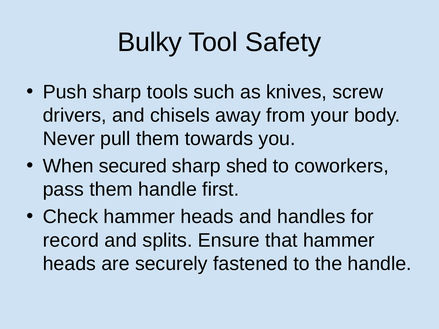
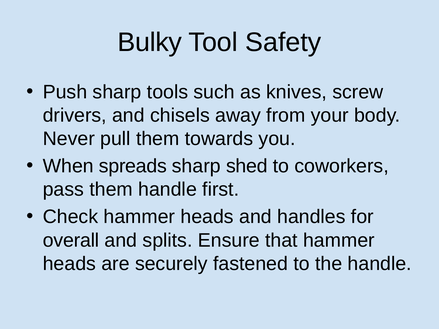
secured: secured -> spreads (133, 166)
record: record -> overall (71, 240)
